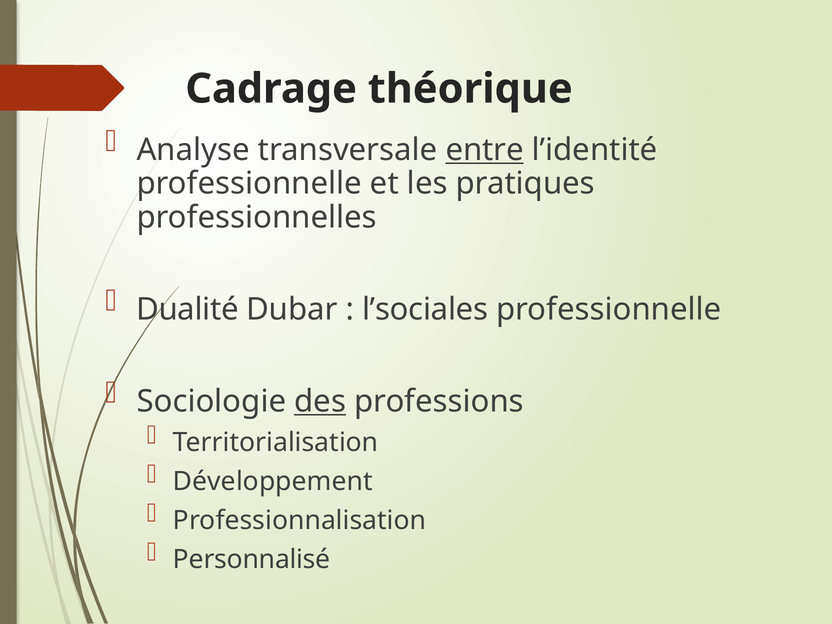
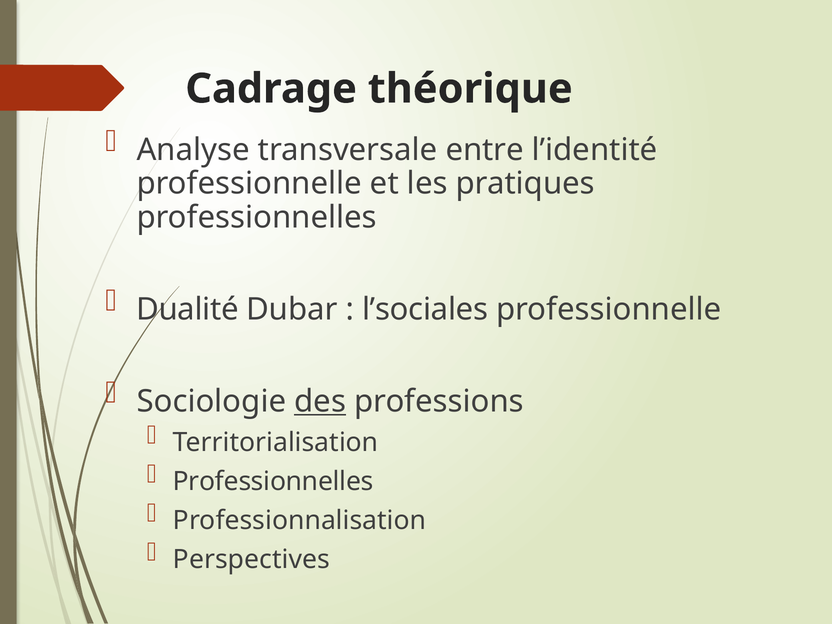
entre underline: present -> none (485, 150)
Développement: Développement -> Professionnelles (273, 481)
Personnalisé: Personnalisé -> Perspectives (252, 560)
